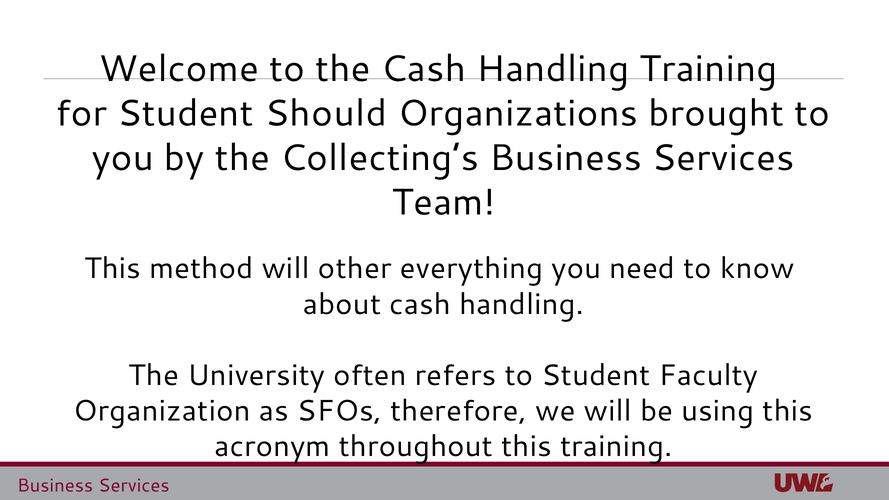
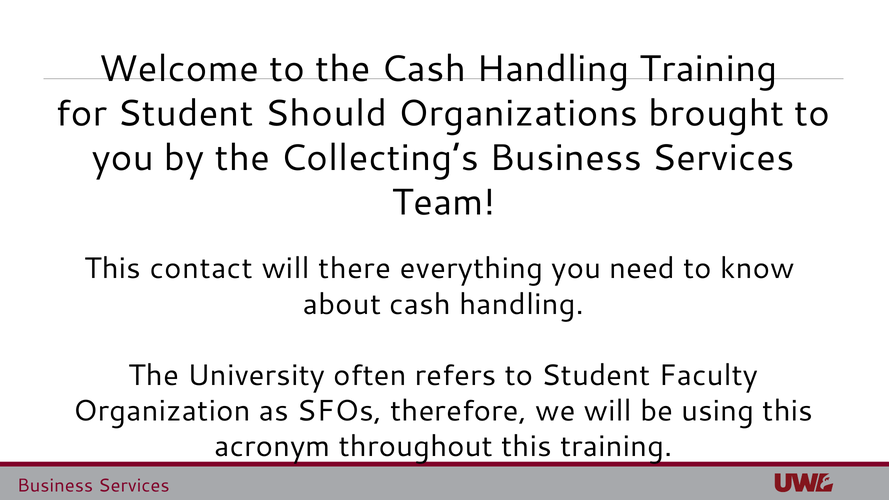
method: method -> contact (201, 269)
other: other -> there (355, 269)
